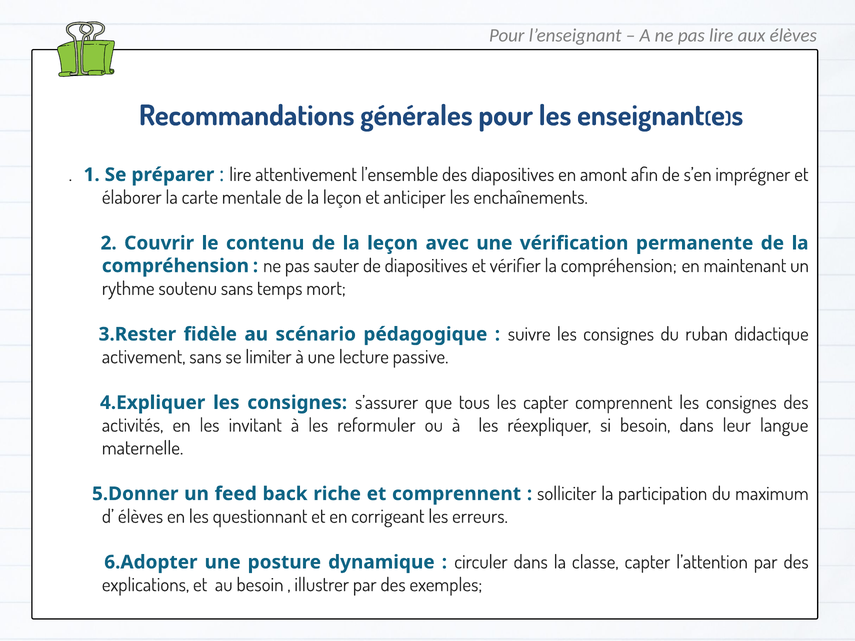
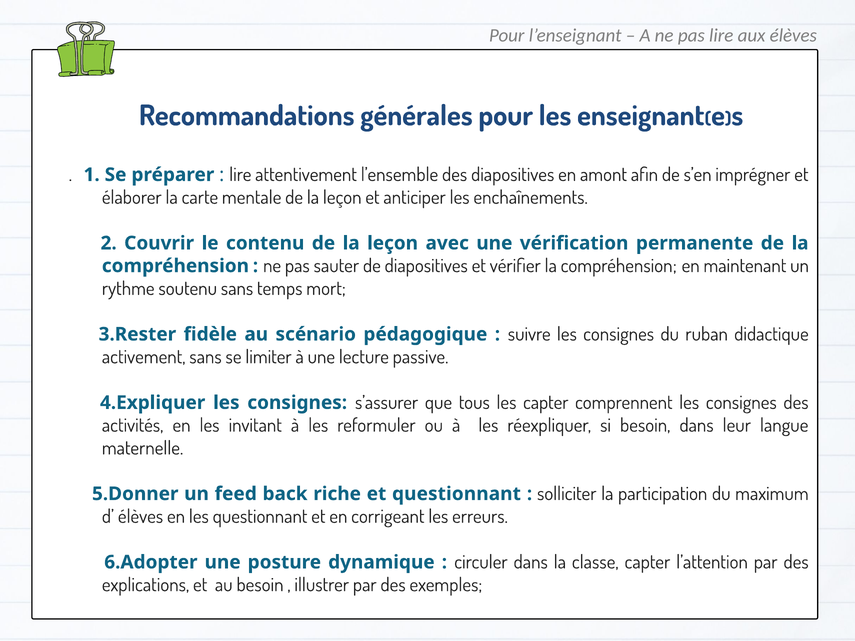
et comprennent: comprennent -> questionnant (456, 494)
